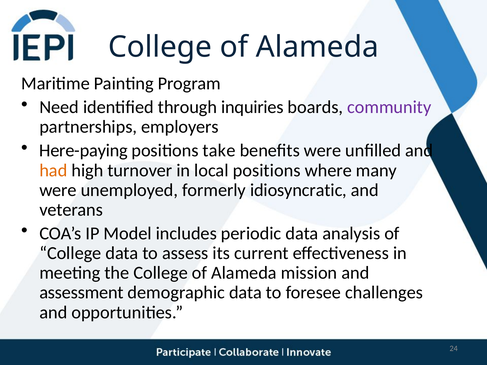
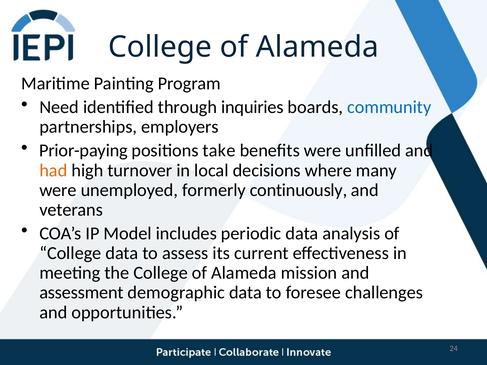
community colour: purple -> blue (389, 107)
Here-paying: Here-paying -> Prior-paying (83, 151)
local positions: positions -> decisions (267, 170)
idiosyncratic: idiosyncratic -> continuously (298, 190)
